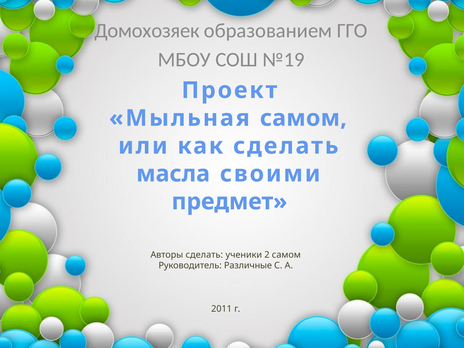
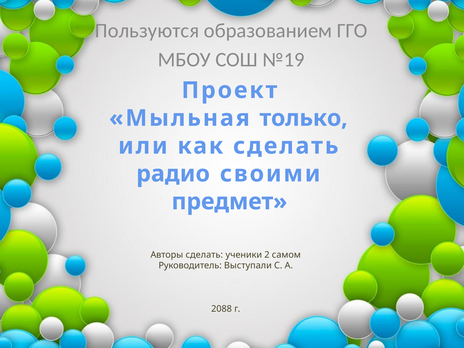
Домохозяек: Домохозяек -> Пользуются (147, 31)
Мыльная самом: самом -> только (304, 118)
масла: масла -> радио (173, 174)
Различные: Различные -> Выступали (248, 266)
2011: 2011 -> 2088 (222, 309)
